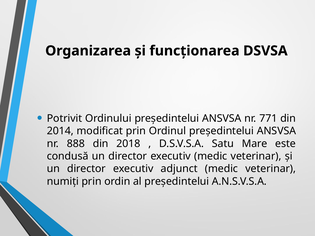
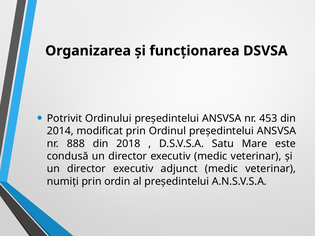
771: 771 -> 453 (268, 119)
